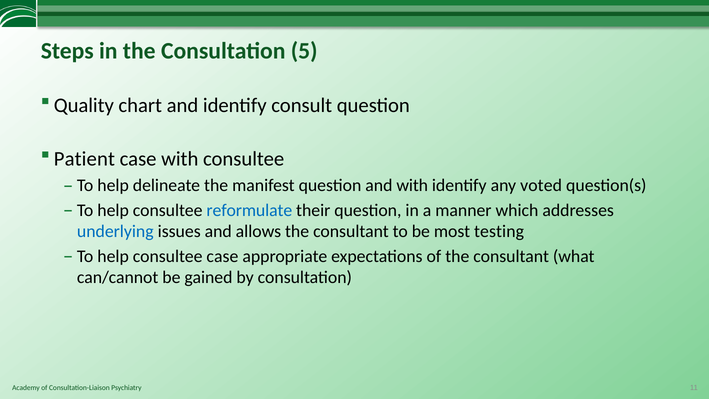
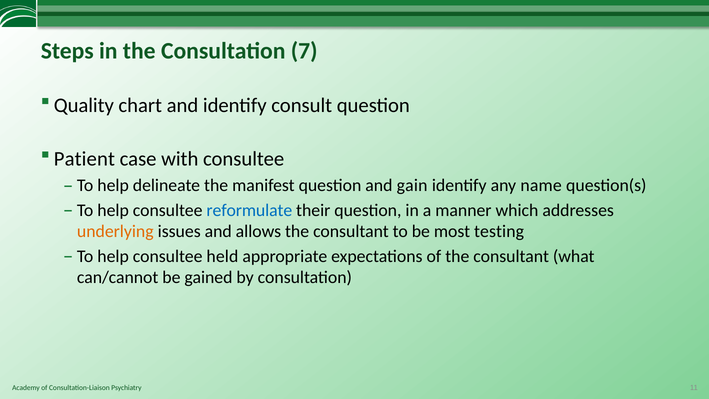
5: 5 -> 7 (304, 51)
and with: with -> gain (412, 185)
voted: voted -> name (541, 185)
underlying colour: blue -> orange (115, 231)
consultee case: case -> held (222, 256)
